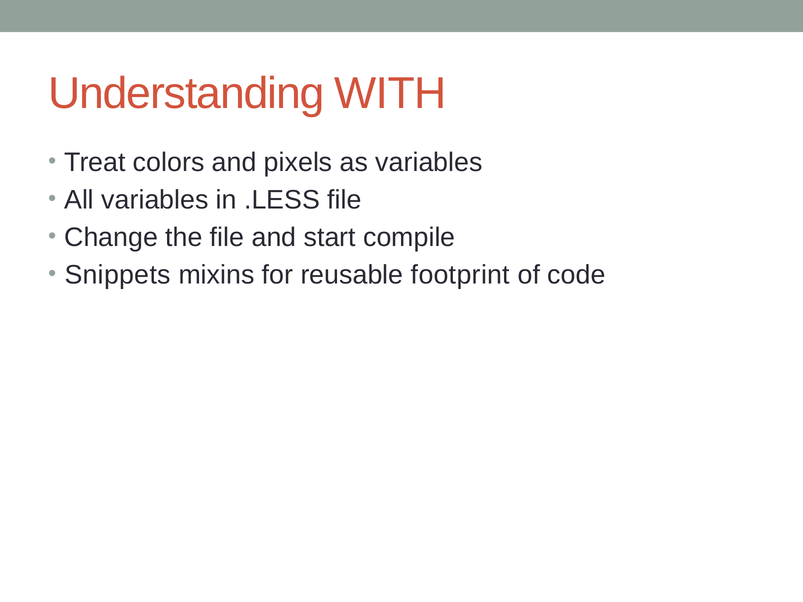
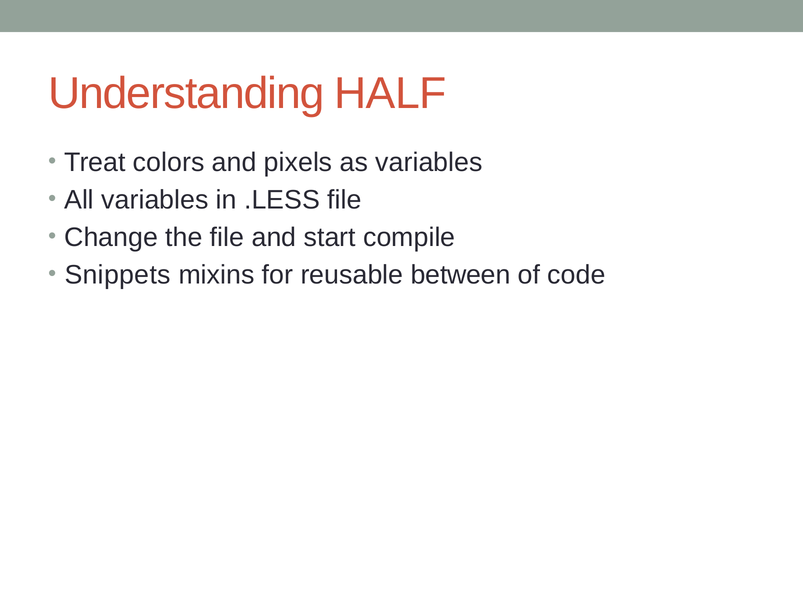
WITH: WITH -> HALF (390, 93)
footprint: footprint -> between (461, 275)
